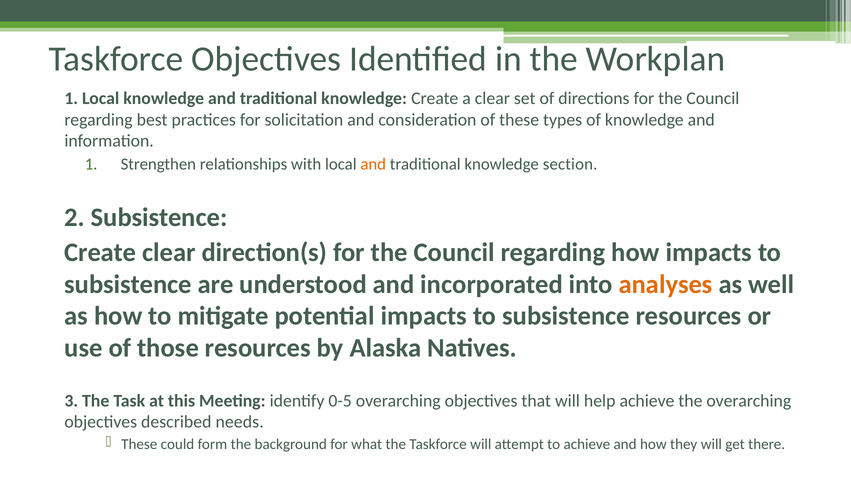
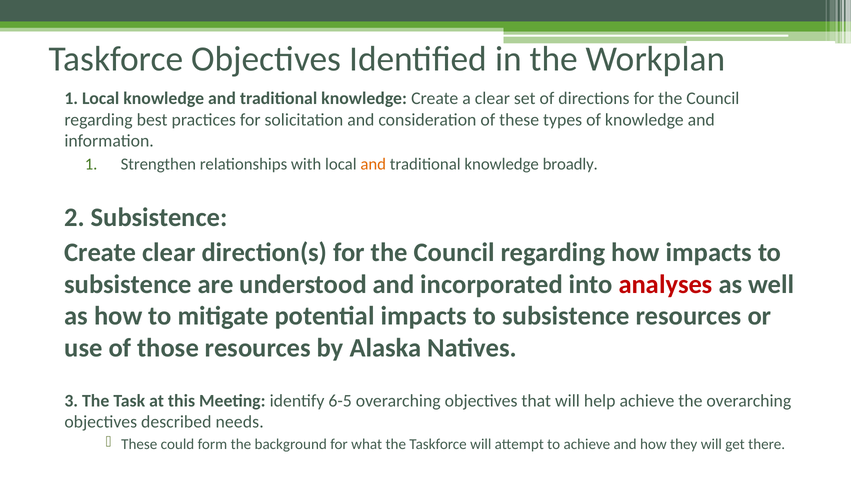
section: section -> broadly (570, 164)
analyses colour: orange -> red (666, 284)
0-5: 0-5 -> 6-5 (340, 400)
